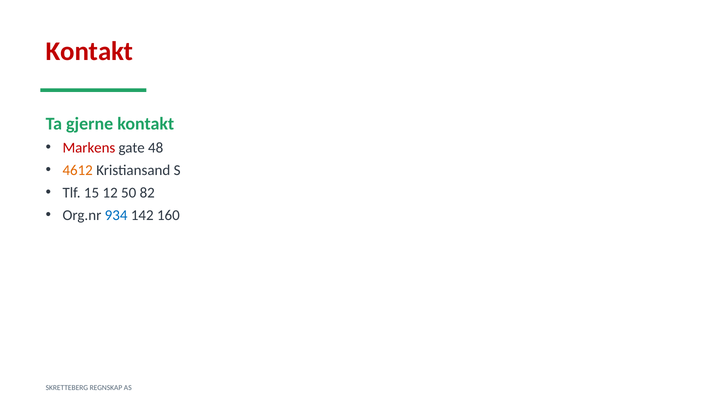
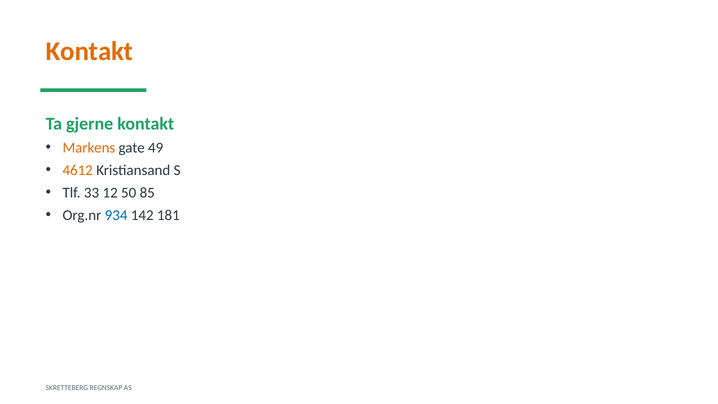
Kontakt colour: red -> orange (89, 51)
Markens colour: red -> orange (89, 148)
48: 48 -> 49 (156, 148)
15: 15 -> 33 (92, 193)
82: 82 -> 85 (147, 193)
160: 160 -> 181 (168, 215)
